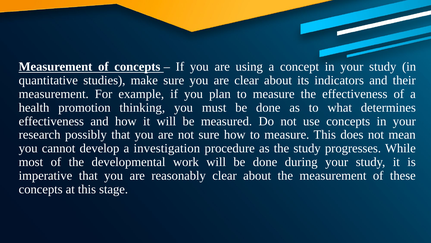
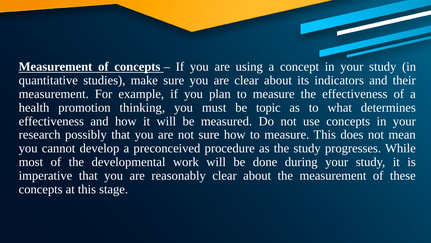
must be done: done -> topic (268, 107)
investigation: investigation -> preconceived (167, 148)
